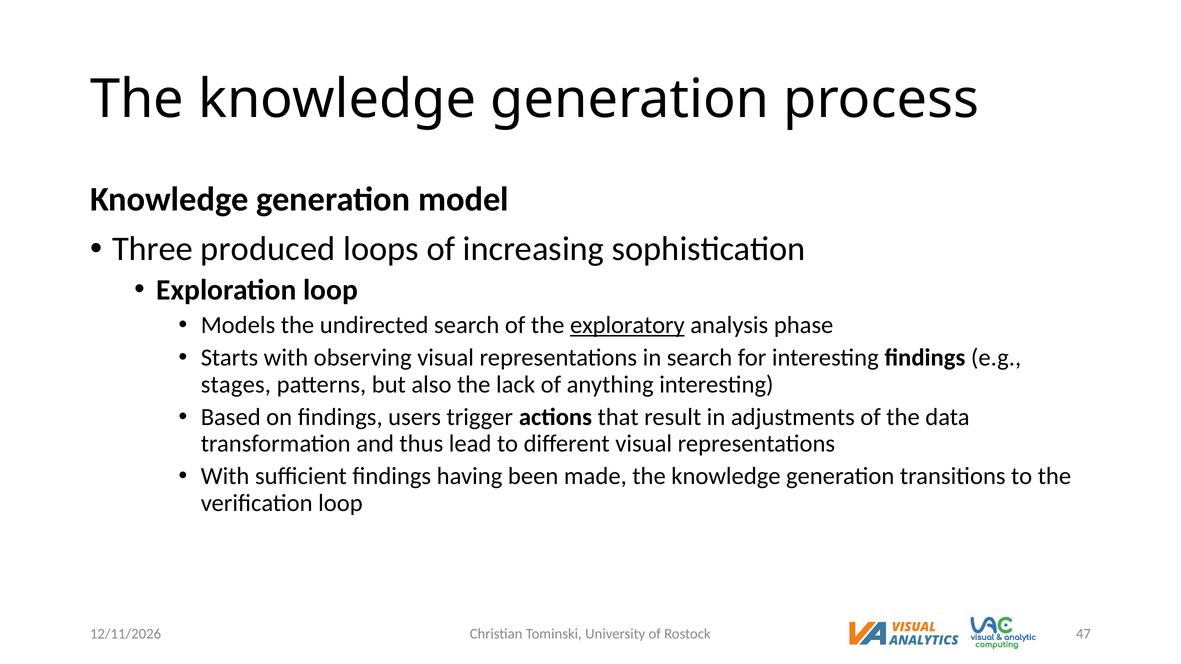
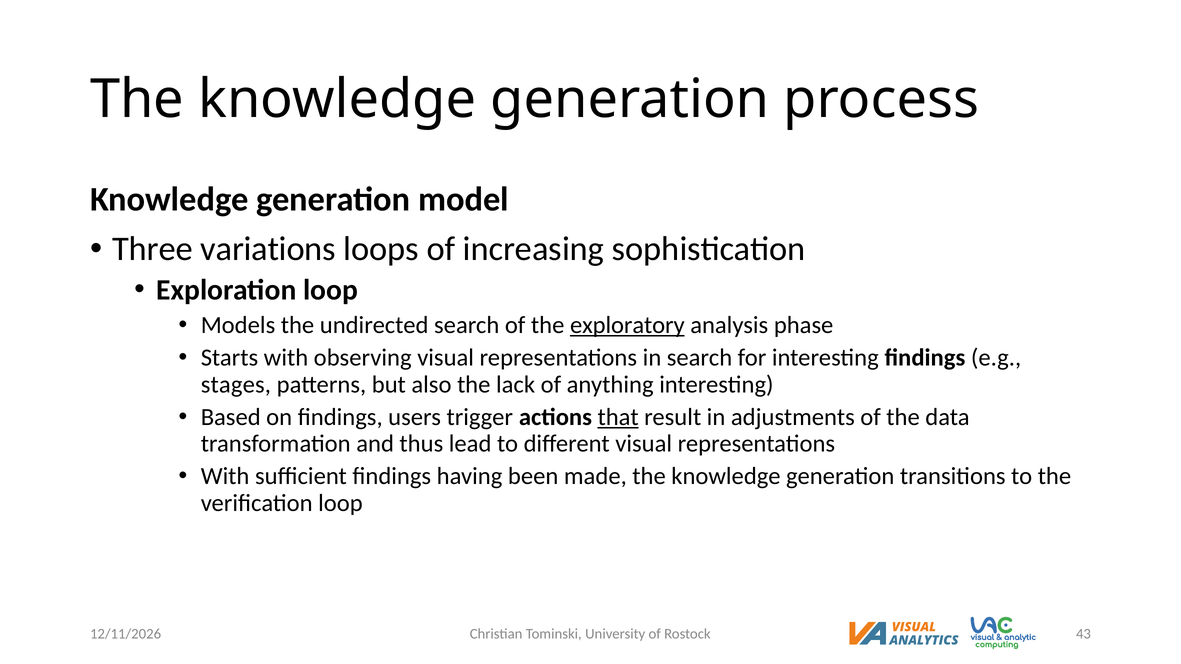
produced: produced -> variations (268, 249)
that underline: none -> present (618, 417)
47: 47 -> 43 (1083, 634)
